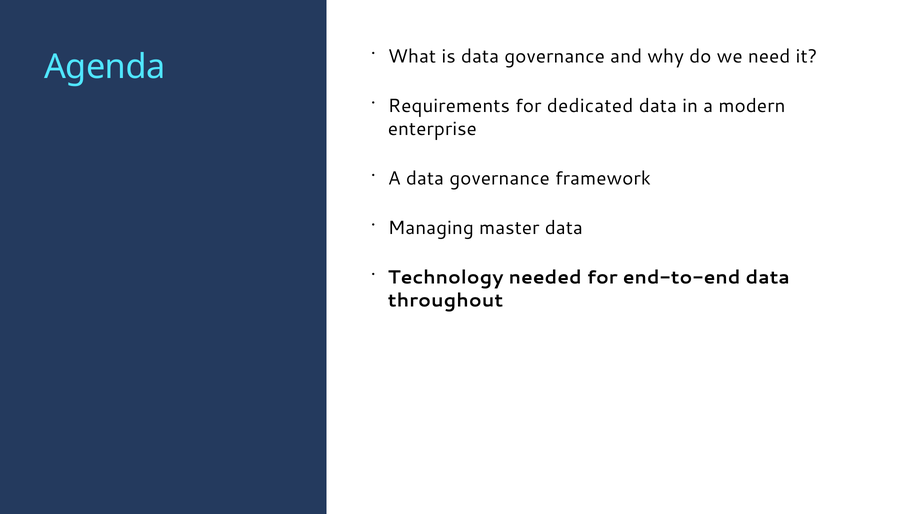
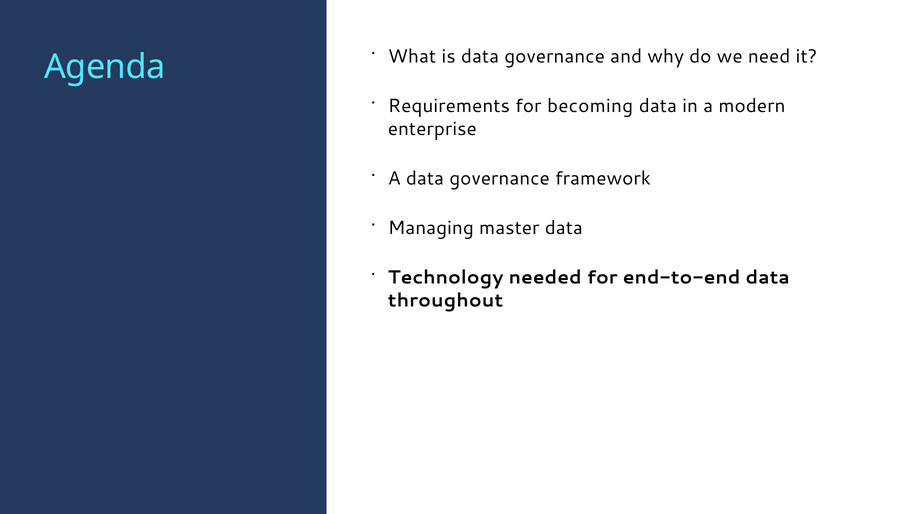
dedicated: dedicated -> becoming (590, 106)
